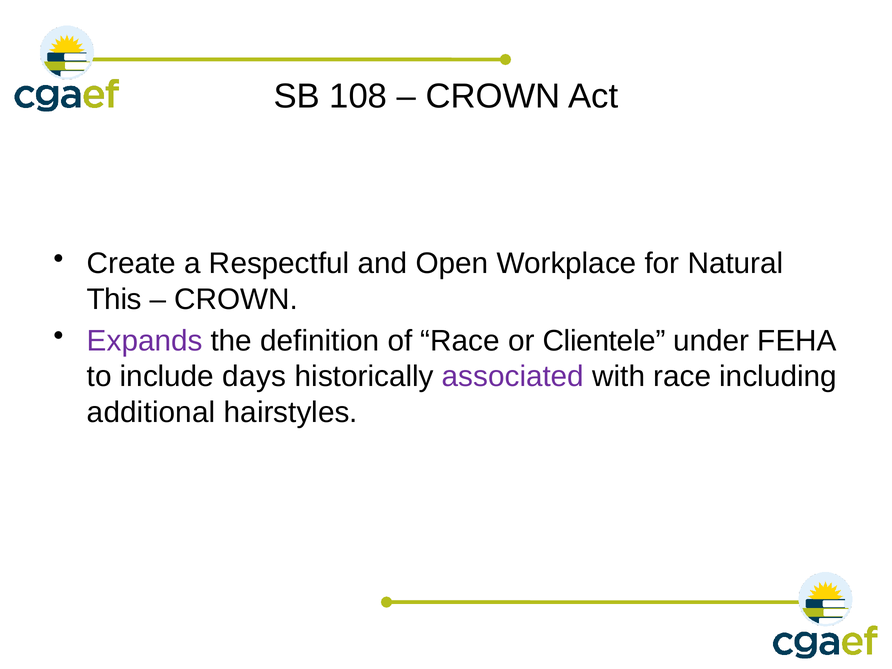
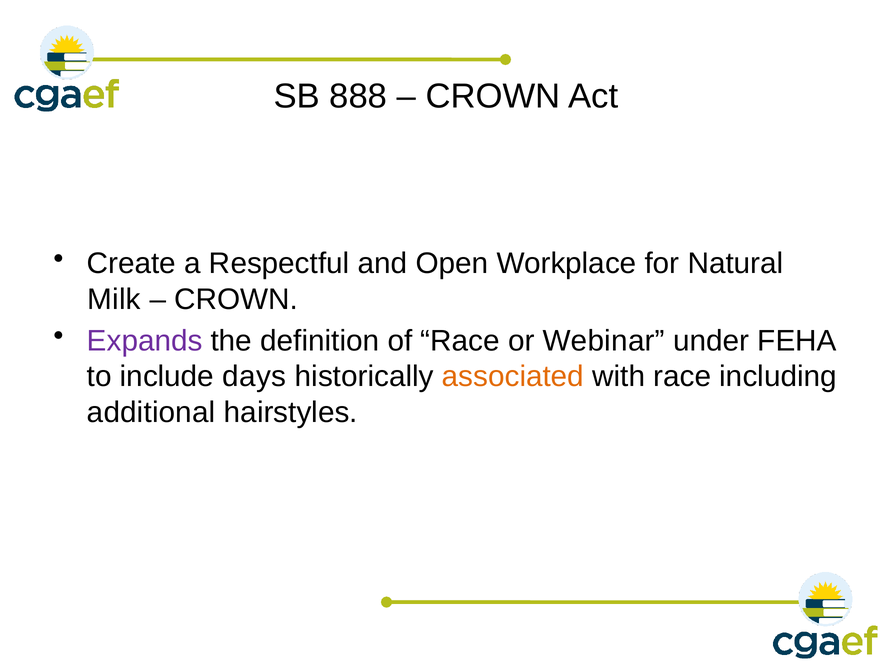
108: 108 -> 888 (358, 96)
This: This -> Milk (114, 299)
Clientele: Clientele -> Webinar (604, 341)
associated colour: purple -> orange (513, 377)
